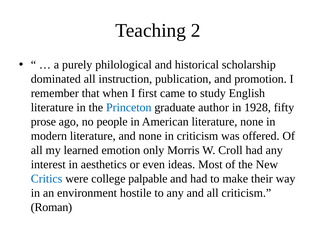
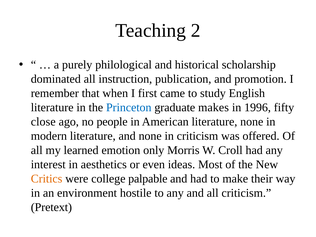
author: author -> makes (214, 108)
1928: 1928 -> 1996 (258, 108)
prose: prose -> close (43, 122)
Critics colour: blue -> orange (47, 179)
Roman: Roman -> Pretext (51, 207)
